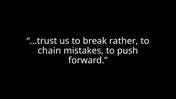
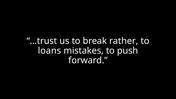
chain: chain -> loans (49, 51)
